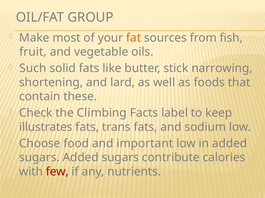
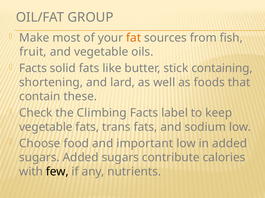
Such: Such -> Facts (33, 69)
narrowing: narrowing -> containing (222, 69)
illustrates: illustrates -> vegetable (46, 127)
few colour: red -> black (57, 172)
